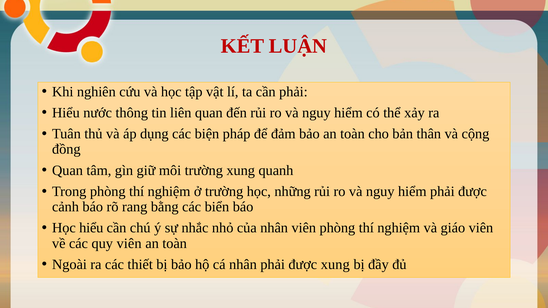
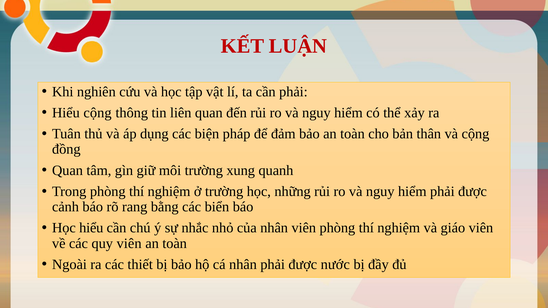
Hiểu nước: nước -> cộng (98, 113)
được xung: xung -> nước (335, 265)
